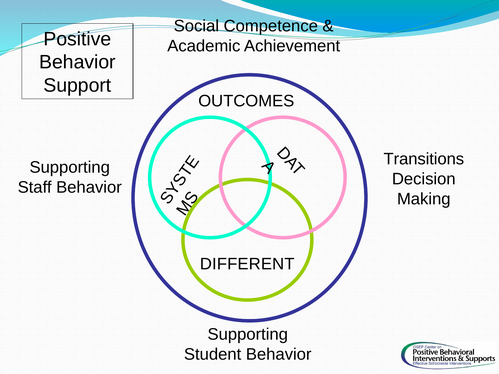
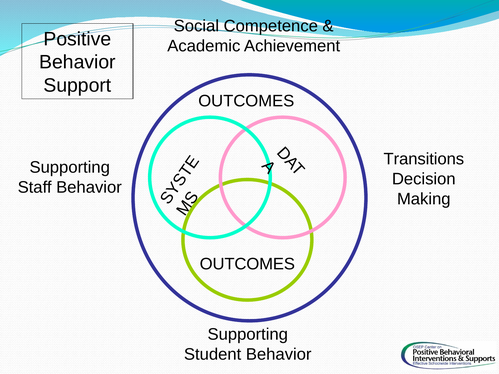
DIFFERENT: DIFFERENT -> OUTCOMES (247, 264)
